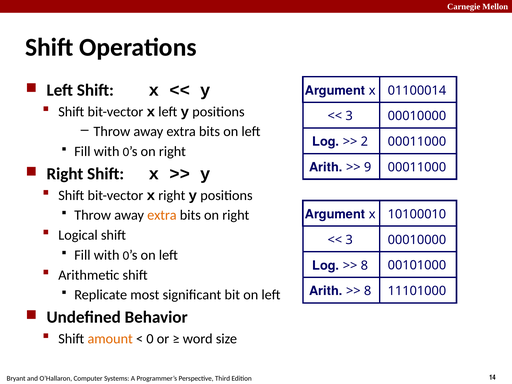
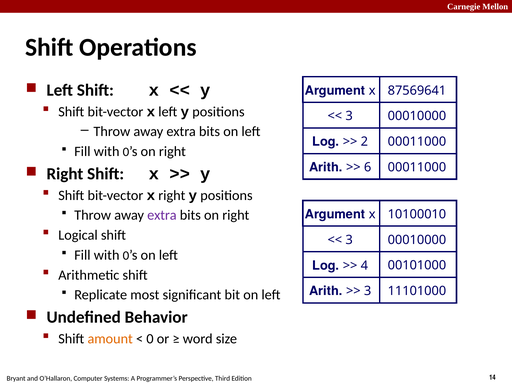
01100014: 01100014 -> 87569641 (417, 90)
9: 9 -> 6 (368, 167)
extra colour: orange -> purple (162, 215)
8: 8 -> 4 (364, 265)
8: 8 -> 3 (368, 291)
